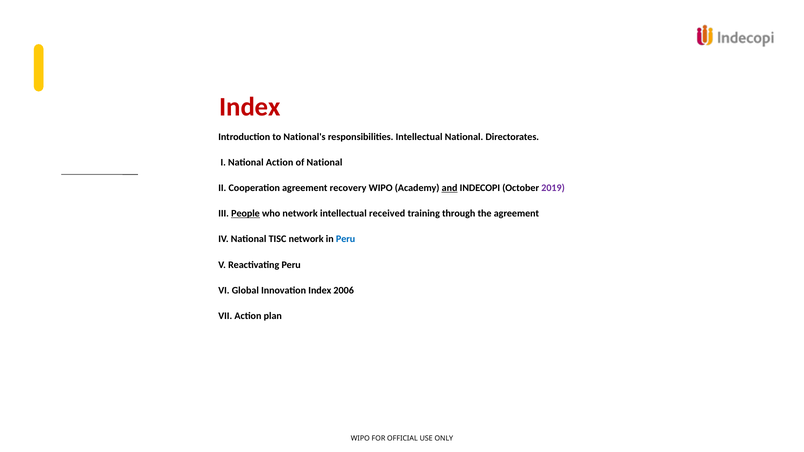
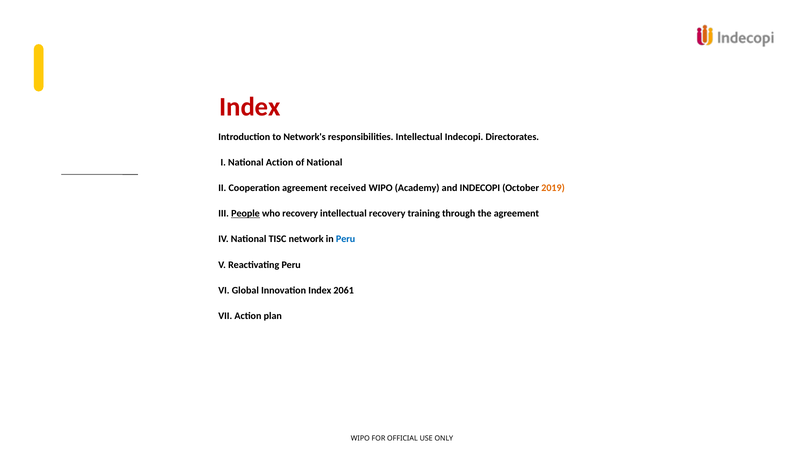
National's: National's -> Network's (305, 137)
Intellectual National: National -> Indecopi (464, 137)
recovery: recovery -> received (348, 188)
and underline: present -> none (450, 188)
2019 colour: purple -> orange (553, 188)
who network: network -> recovery (300, 214)
intellectual received: received -> recovery (387, 214)
2006: 2006 -> 2061 (344, 290)
